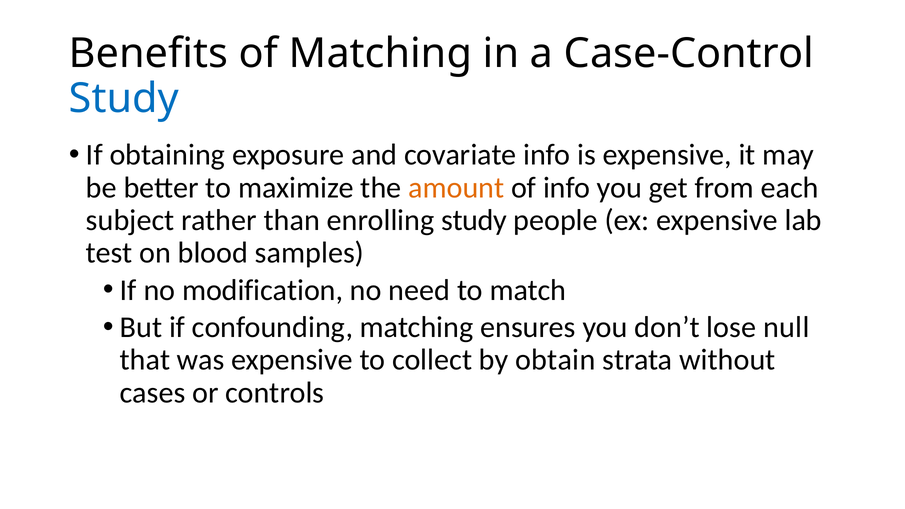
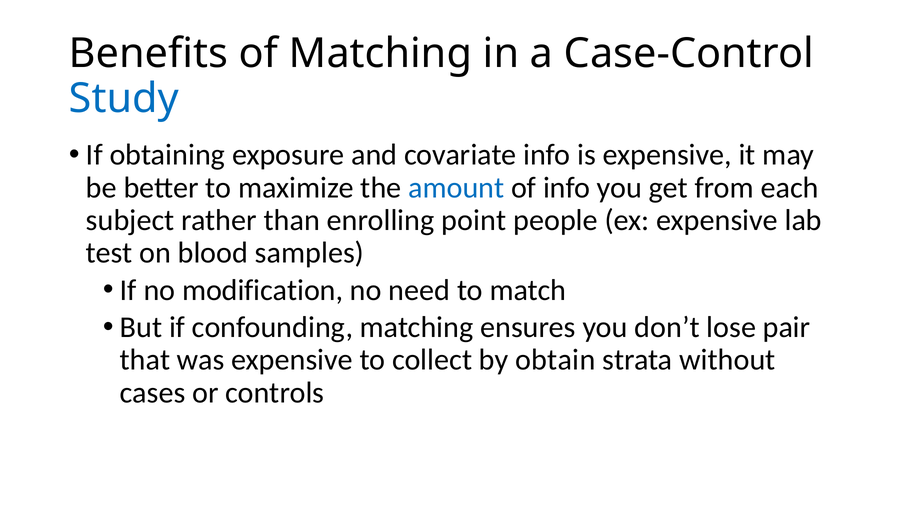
amount colour: orange -> blue (456, 188)
enrolling study: study -> point (474, 220)
null: null -> pair (787, 327)
